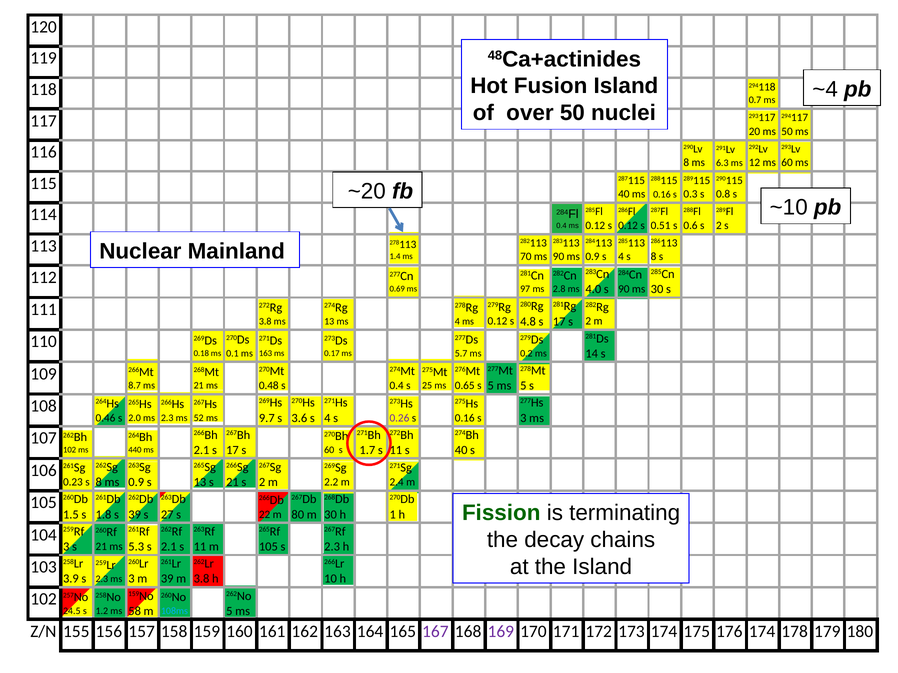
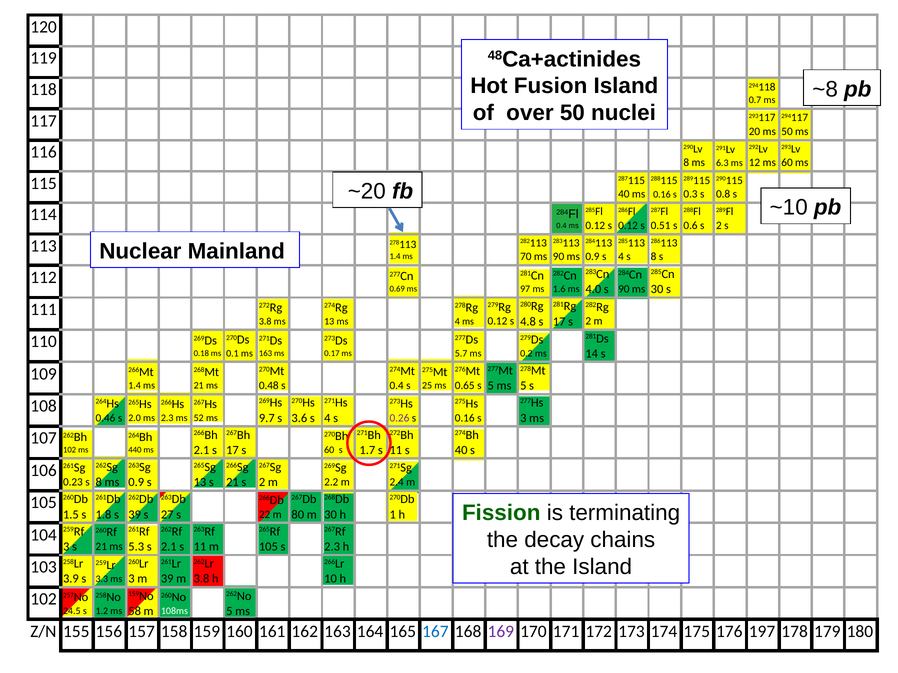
~4: ~4 -> ~8 (825, 89)
2.8: 2.8 -> 1.6 (559, 289)
8.7: 8.7 -> 1.4 (135, 386)
2.3: 2.3 -> 3.3 (102, 579)
108ms colour: light blue -> white (174, 611)
167 colour: purple -> blue (435, 632)
176 174: 174 -> 197 (762, 632)
